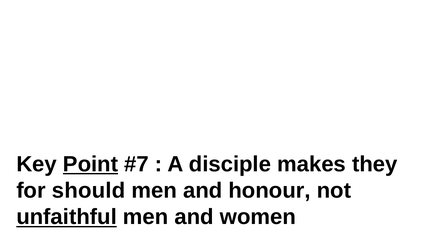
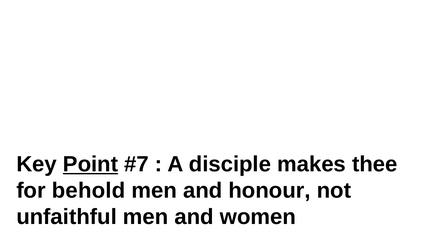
they: they -> thee (375, 165)
should: should -> behold (89, 191)
unfaithful underline: present -> none (67, 218)
